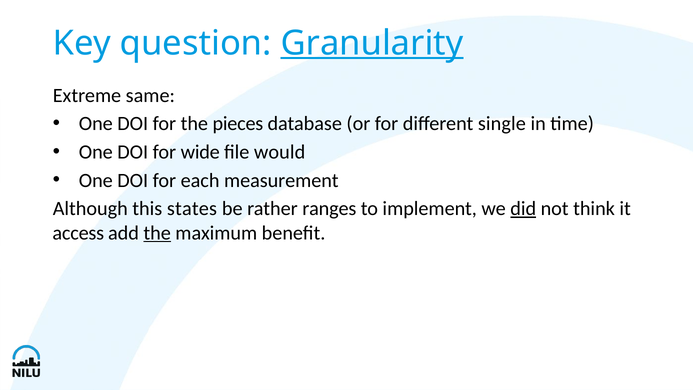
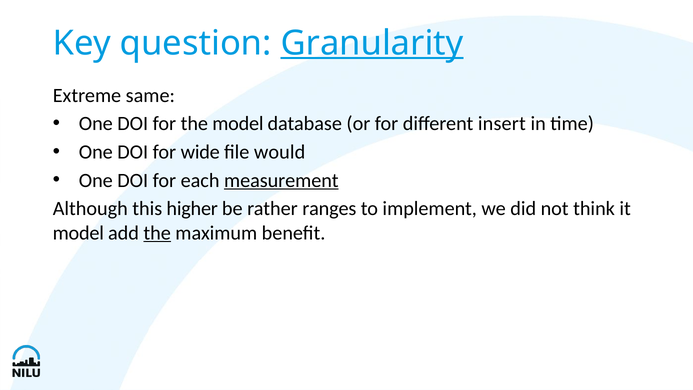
the pieces: pieces -> model (238, 124)
single: single -> insert (502, 124)
measurement underline: none -> present (281, 180)
states: states -> higher (192, 209)
did underline: present -> none (523, 209)
access: access -> model (78, 233)
